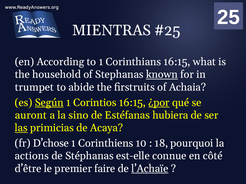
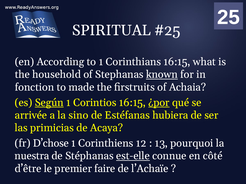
MIENTRAS: MIENTRAS -> SPIRITUAL (112, 30)
trumpet: trumpet -> fonction (34, 87)
abide: abide -> made (81, 87)
auront: auront -> arrivée (31, 116)
las underline: present -> none (21, 128)
Corinthiens 10: 10 -> 12 (141, 144)
18: 18 -> 13 (161, 144)
actions: actions -> nuestra (32, 156)
est-elle underline: none -> present (133, 156)
l’Achaïe underline: present -> none (150, 169)
